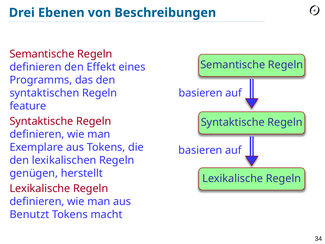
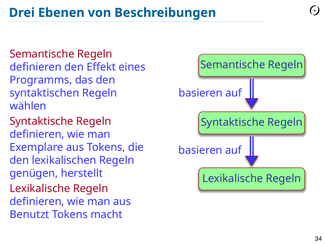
feature: feature -> wählen (28, 106)
